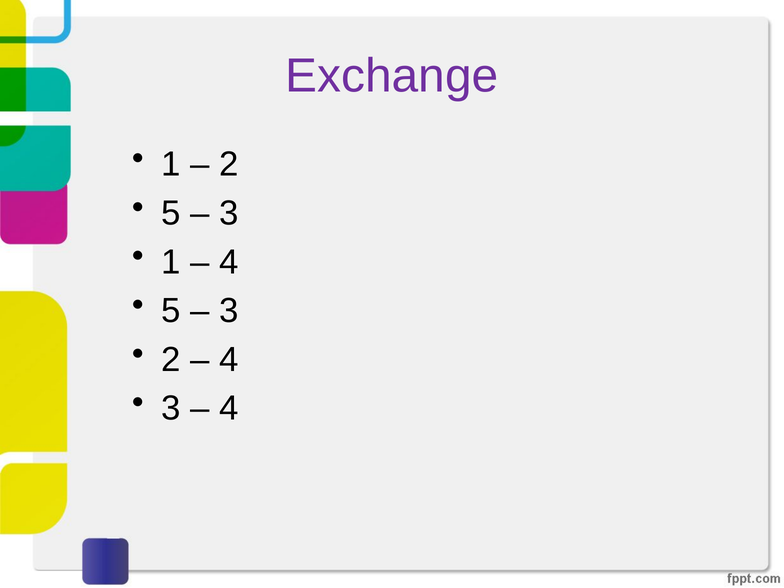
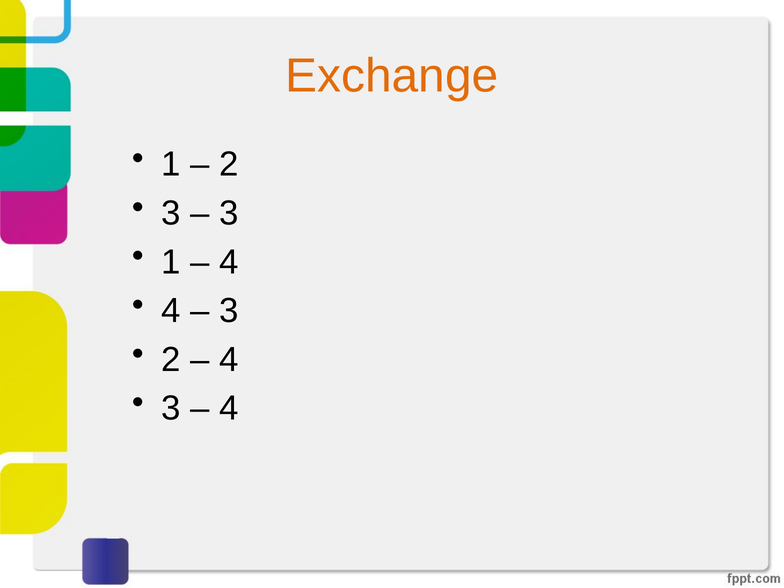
Exchange colour: purple -> orange (392, 76)
5: 5 -> 3 (171, 213)
5: 5 -> 4 (171, 311)
